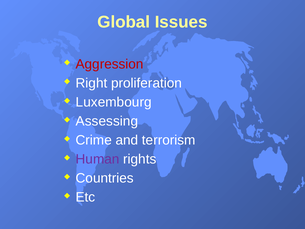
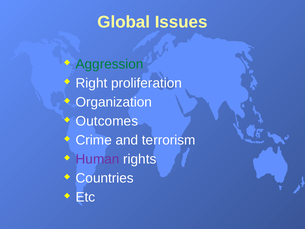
Aggression colour: red -> green (110, 64)
Luxembourg: Luxembourg -> Organization (114, 102)
Assessing: Assessing -> Outcomes (107, 121)
